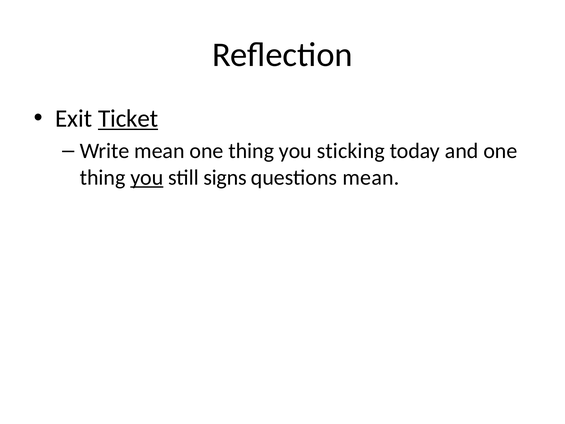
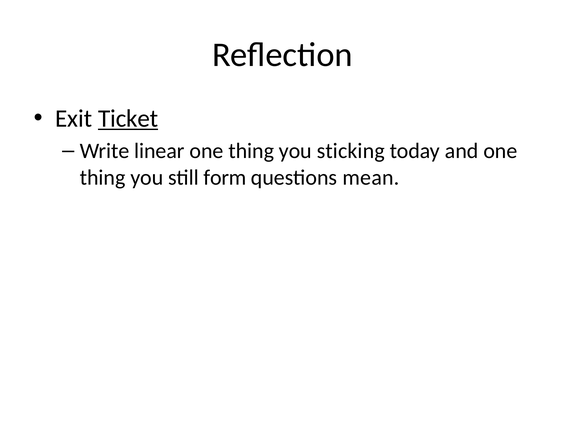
Write mean: mean -> linear (159, 151)
you underline: present -> none (147, 177)
signs: signs -> form (225, 177)
